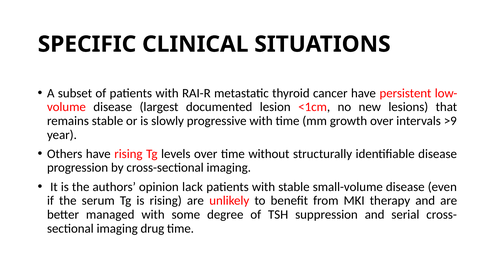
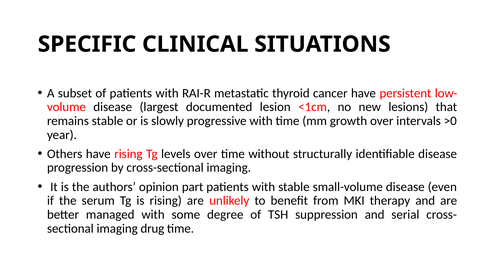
>9: >9 -> >0 (450, 121)
lack: lack -> part (193, 187)
